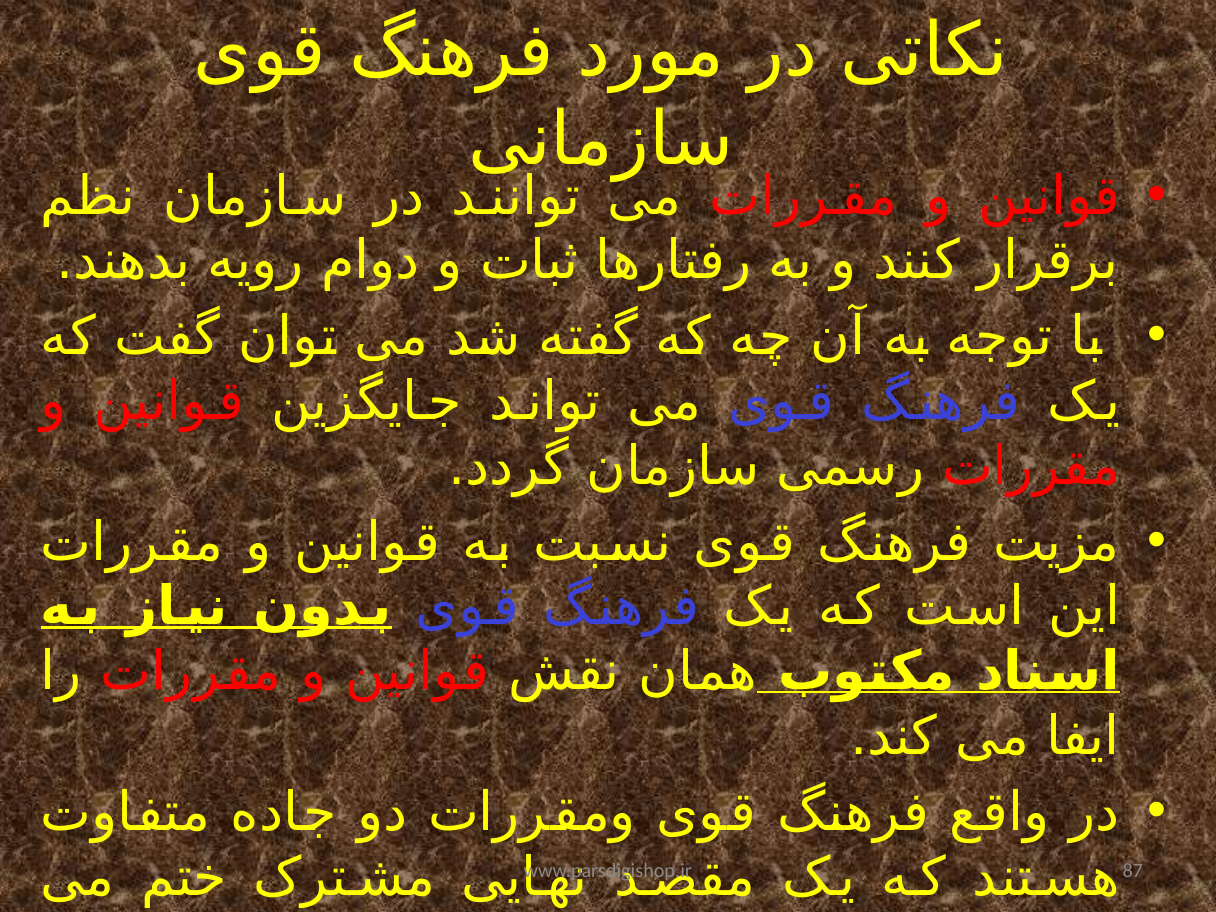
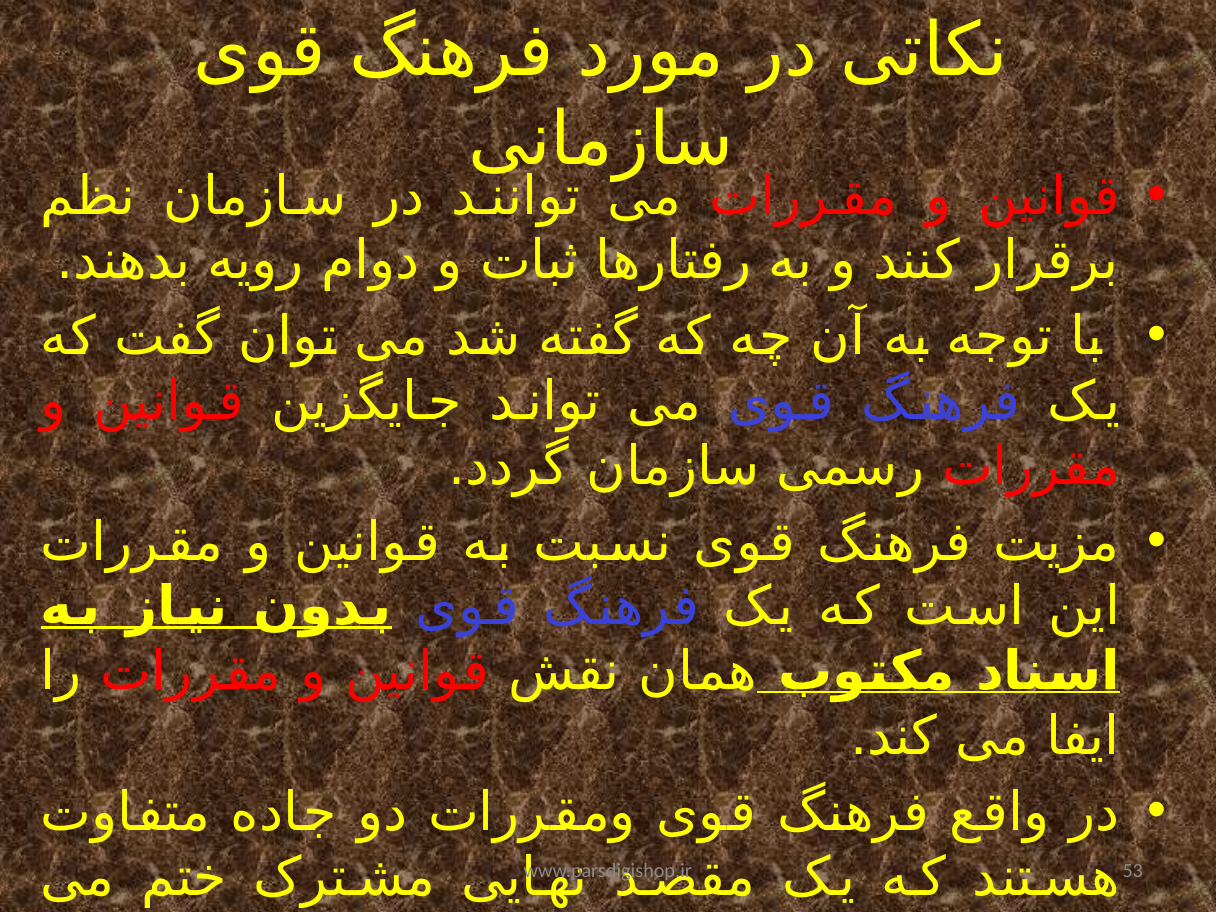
87: 87 -> 53 (1133, 871)
